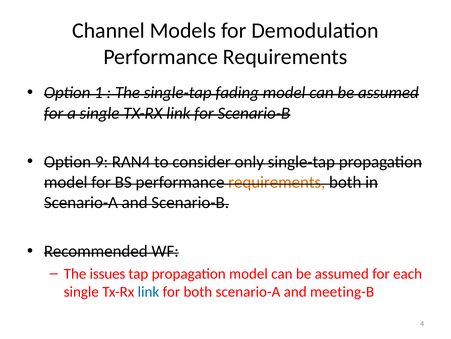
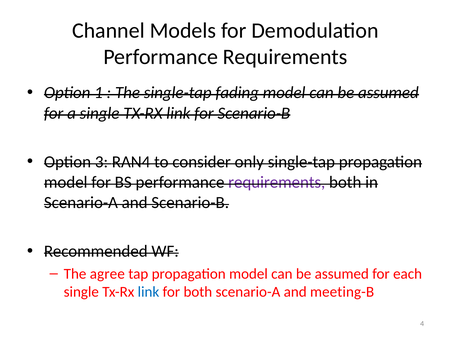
9: 9 -> 3 (101, 161)
requirements colour: orange -> purple (277, 182)
issues: issues -> agree (107, 273)
